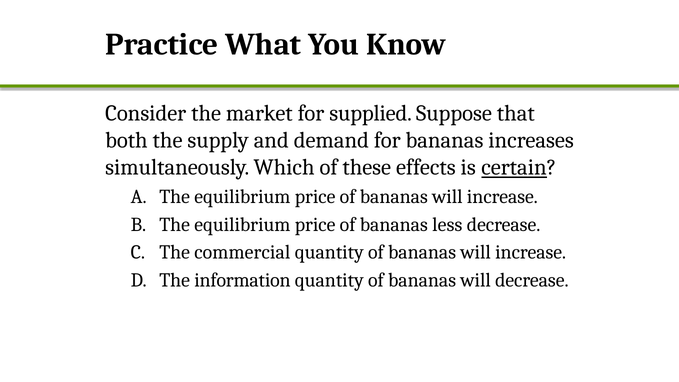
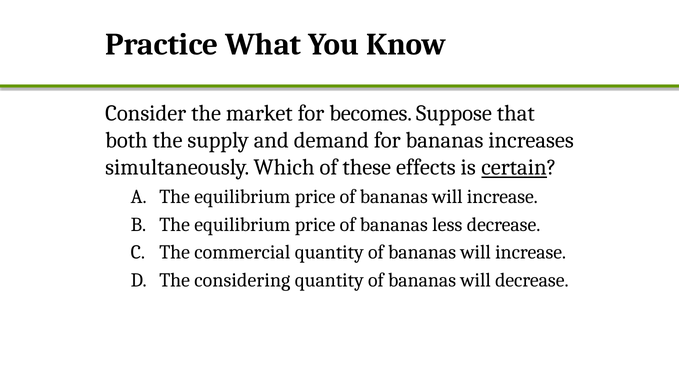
supplied: supplied -> becomes (371, 113)
information: information -> considering (242, 280)
